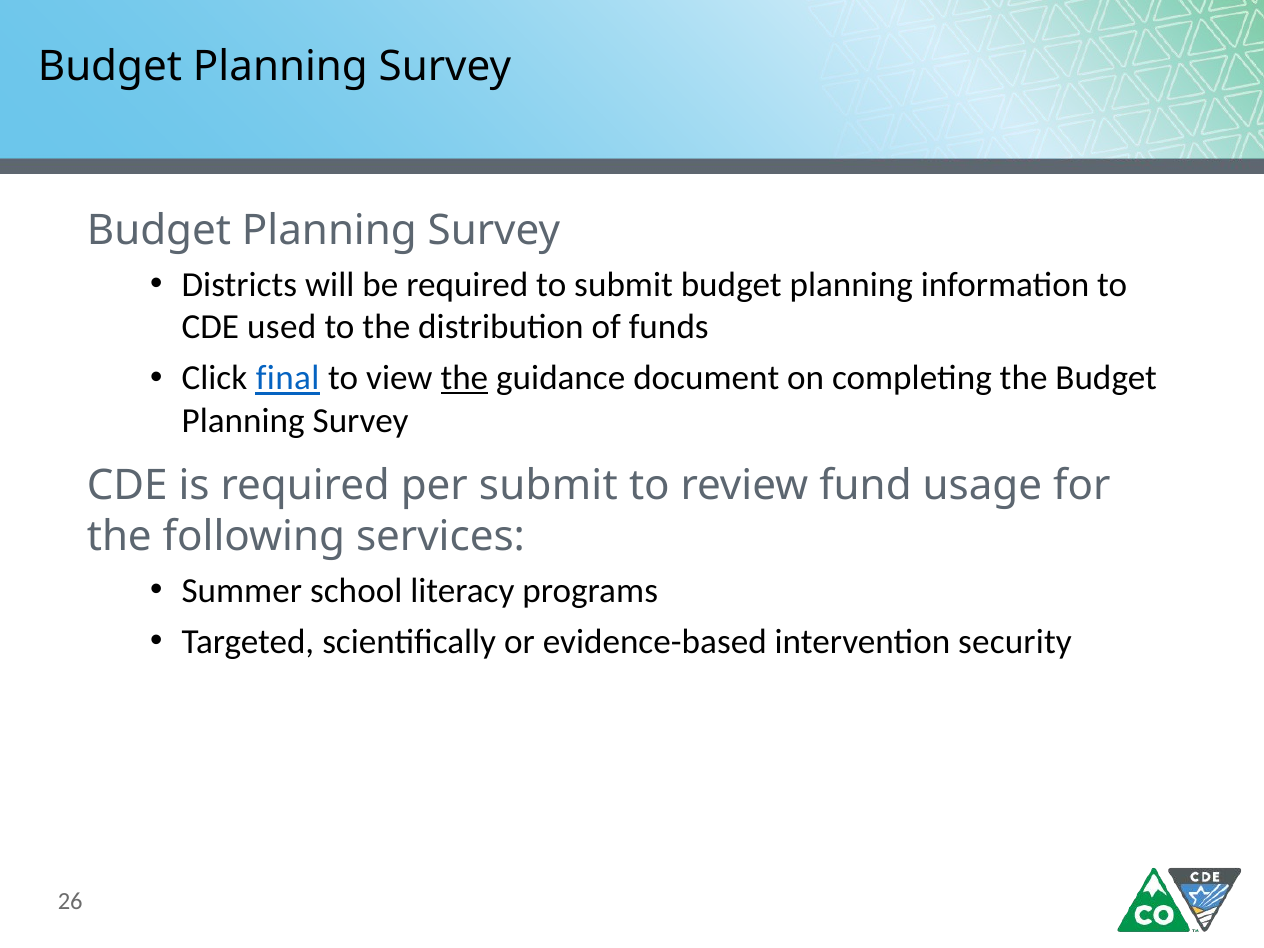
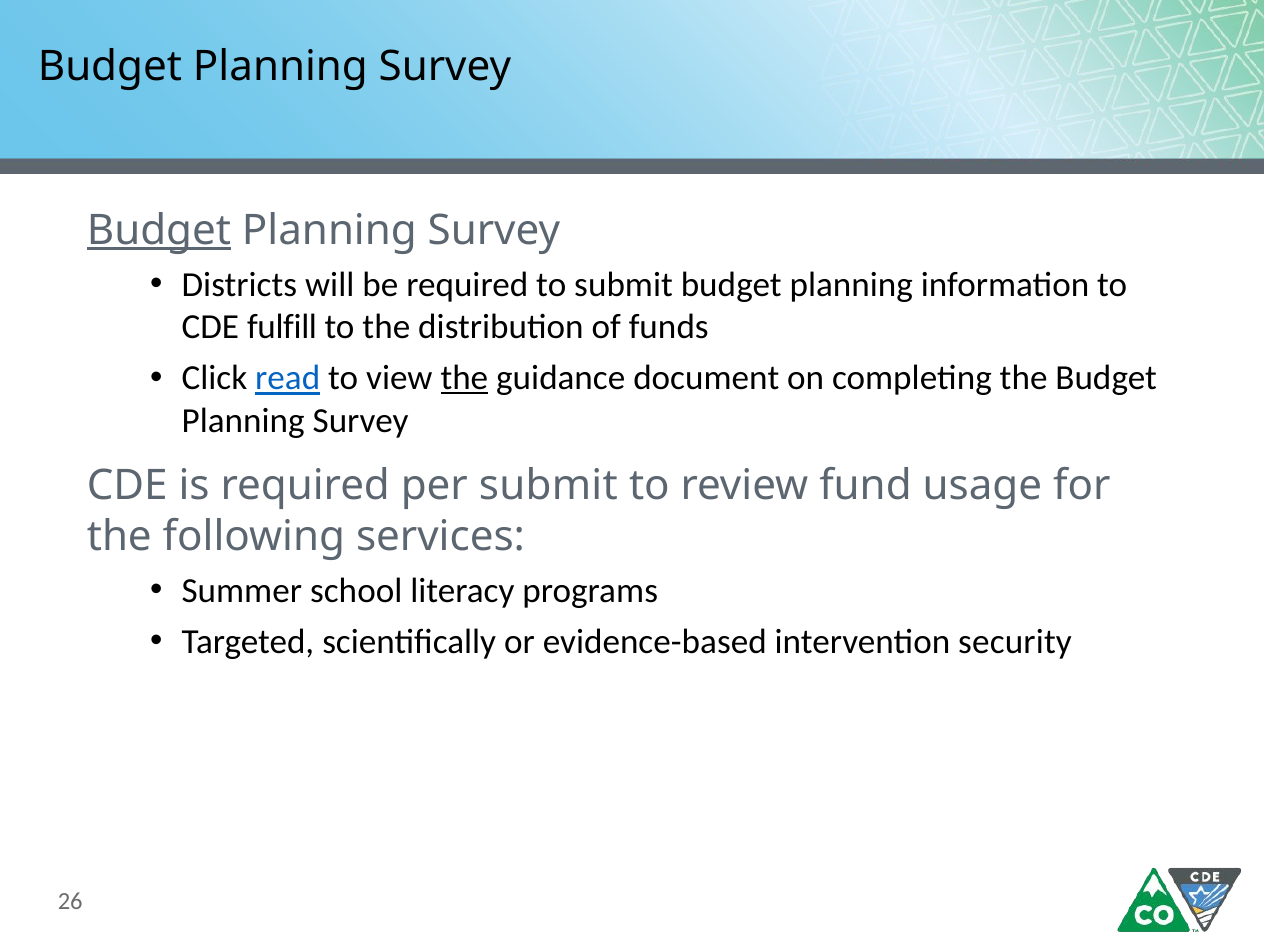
Budget underline: none -> present (159, 230)
used: used -> fulfill (282, 327)
final: final -> read (288, 378)
